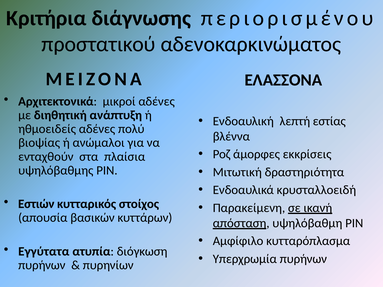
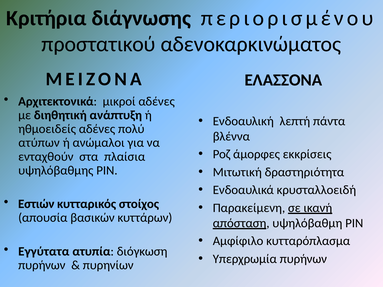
εστίας: εστίας -> πάντα (329, 121)
βιοψίας: βιοψίας -> ατύπων (39, 143)
